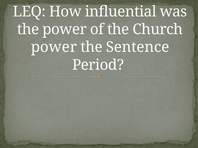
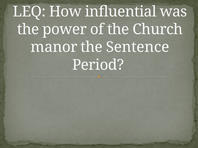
power: power -> manor (54, 47)
